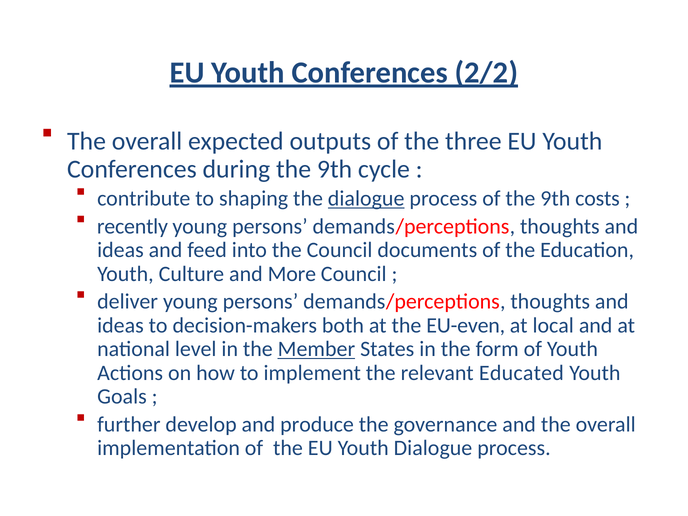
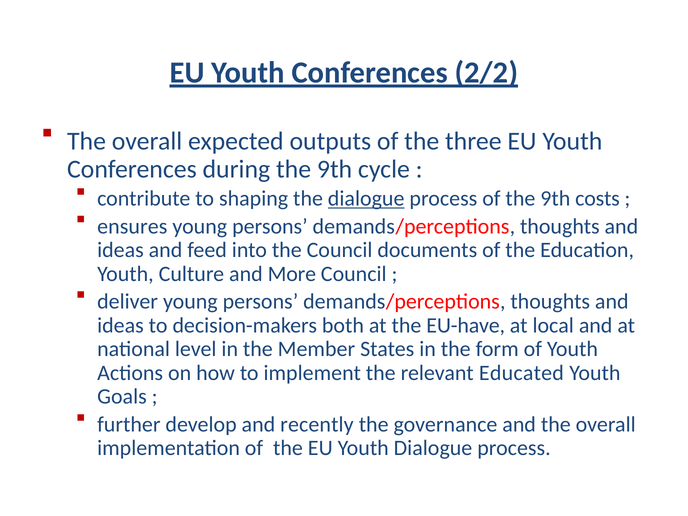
recently: recently -> ensures (132, 226)
EU-even: EU-even -> EU-have (466, 325)
Member underline: present -> none (316, 349)
produce: produce -> recently (317, 424)
